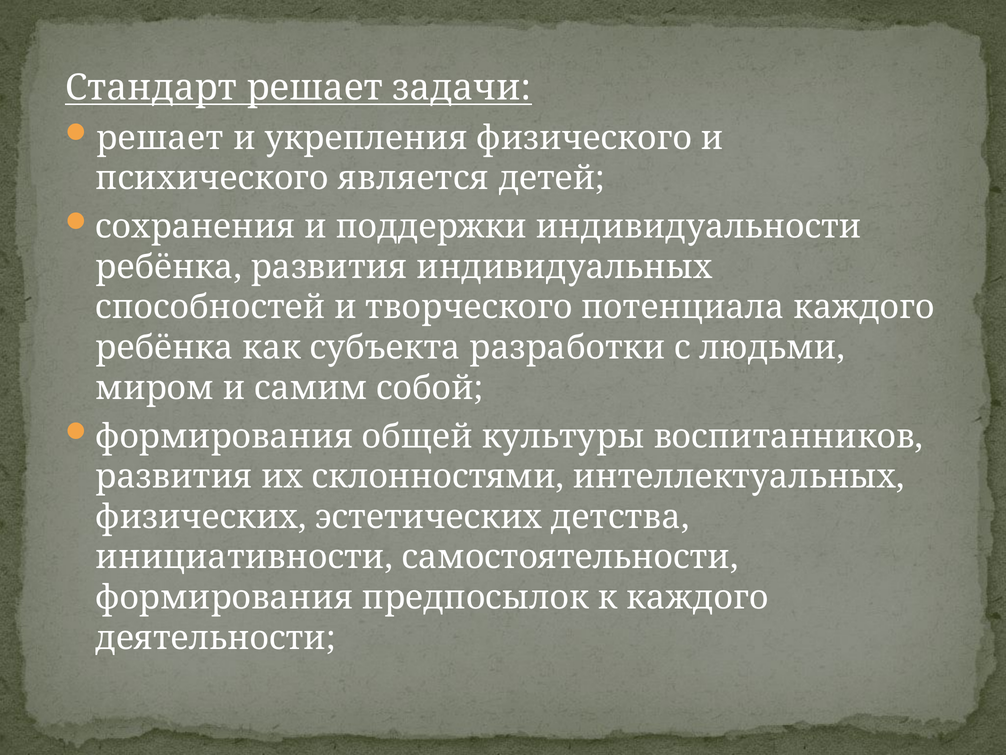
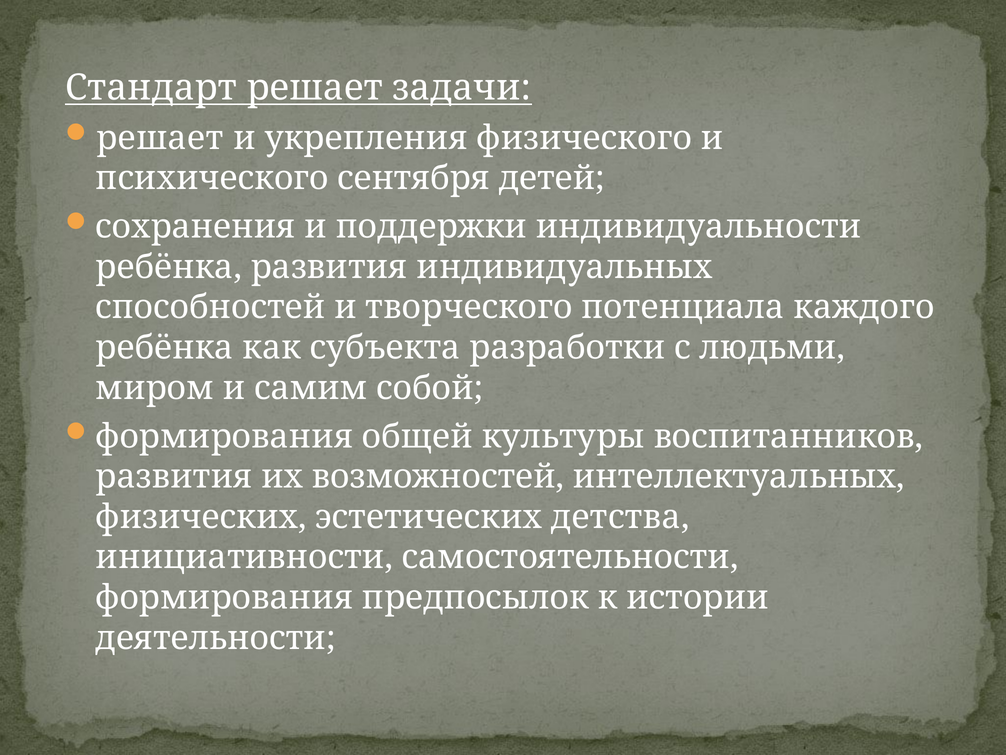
является: является -> сентября (414, 178)
склонностями: склонностями -> возможностей (438, 477)
к каждого: каждого -> истории (698, 597)
